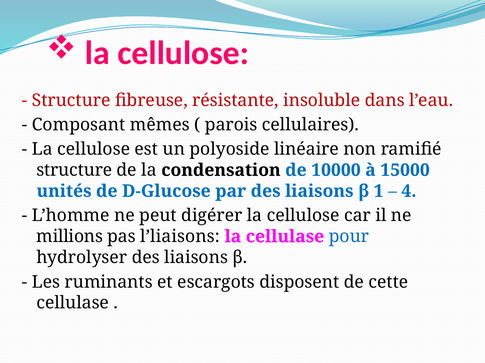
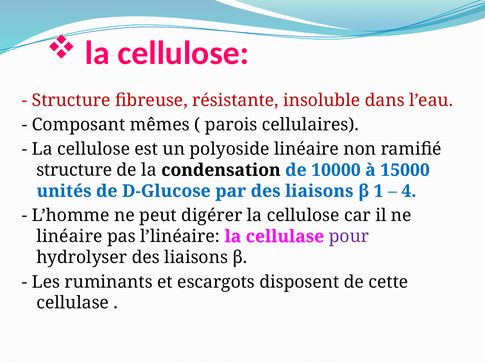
millions: millions -> linéaire (69, 237)
l’liaisons: l’liaisons -> l’linéaire (180, 237)
pour colour: blue -> purple (349, 237)
